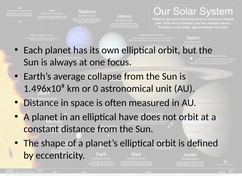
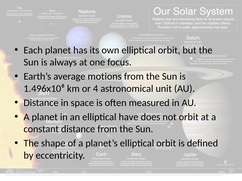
collapse: collapse -> motions (105, 77)
0: 0 -> 4 (96, 89)
